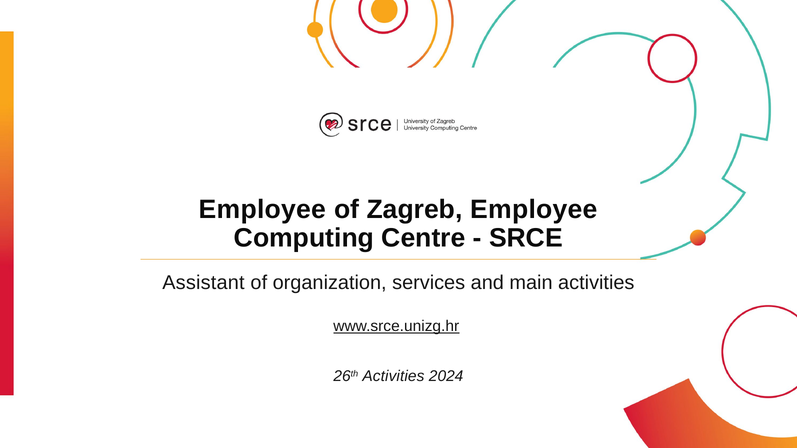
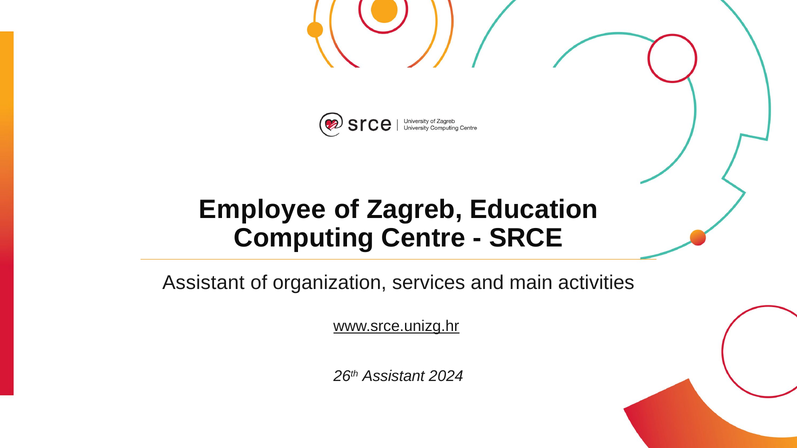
Zagreb Employee: Employee -> Education (534, 209)
26th Activities: Activities -> Assistant (394, 376)
